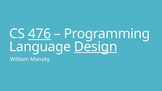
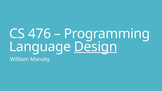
476 underline: present -> none (40, 34)
